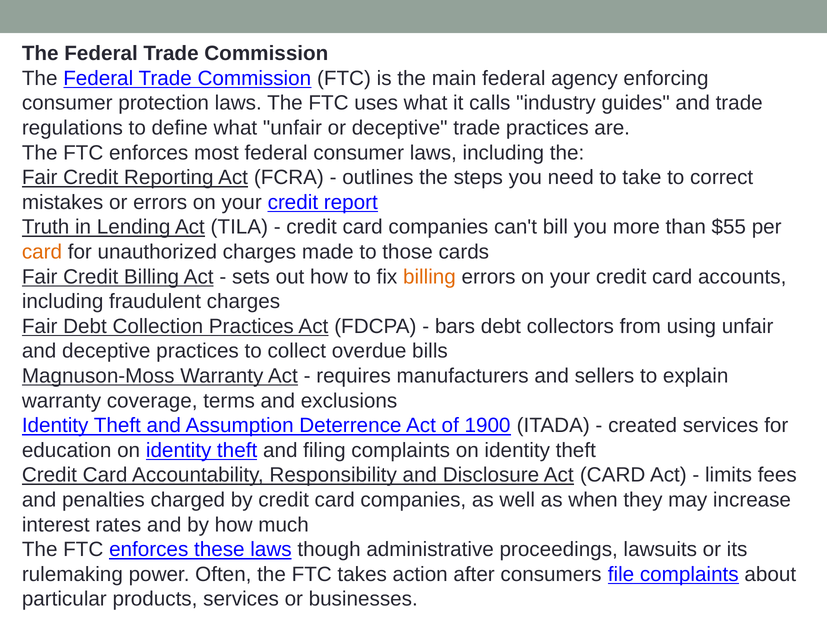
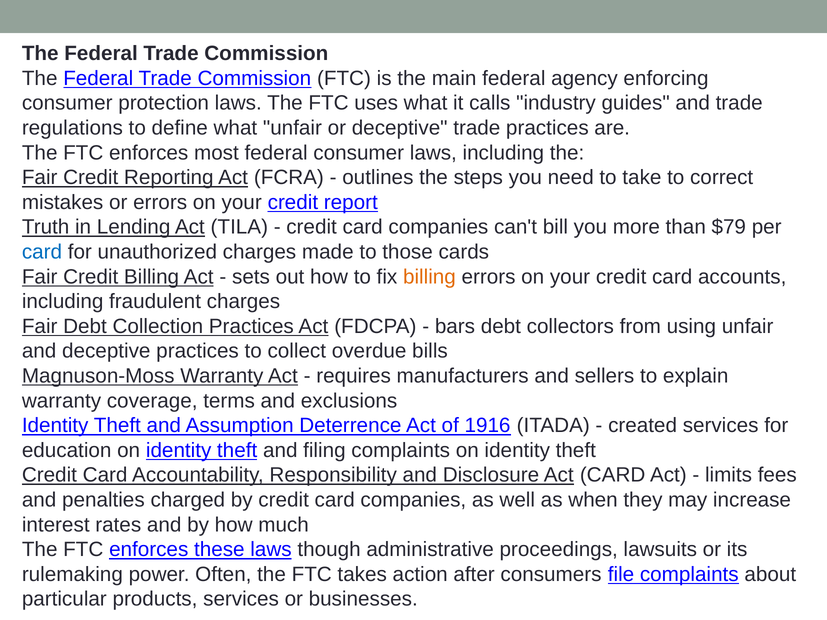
$55: $55 -> $79 (729, 227)
card colour: orange -> blue (42, 252)
1900: 1900 -> 1916 (488, 426)
